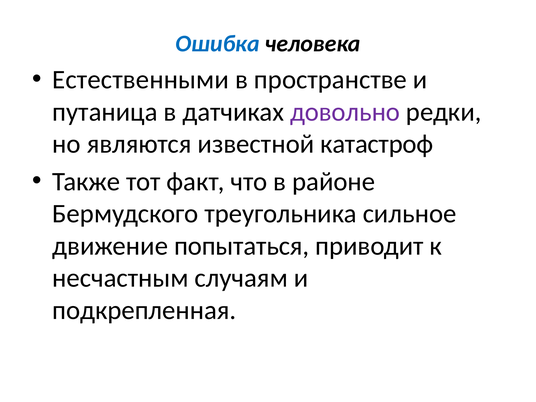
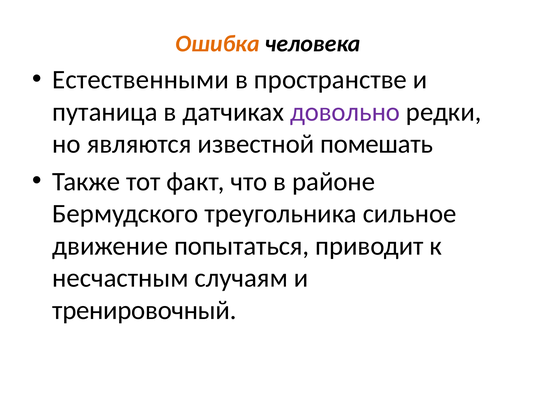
Ошибка colour: blue -> orange (218, 44)
катастроф: катастроф -> помешать (377, 144)
подкрепленная: подкрепленная -> тренировочный (144, 310)
